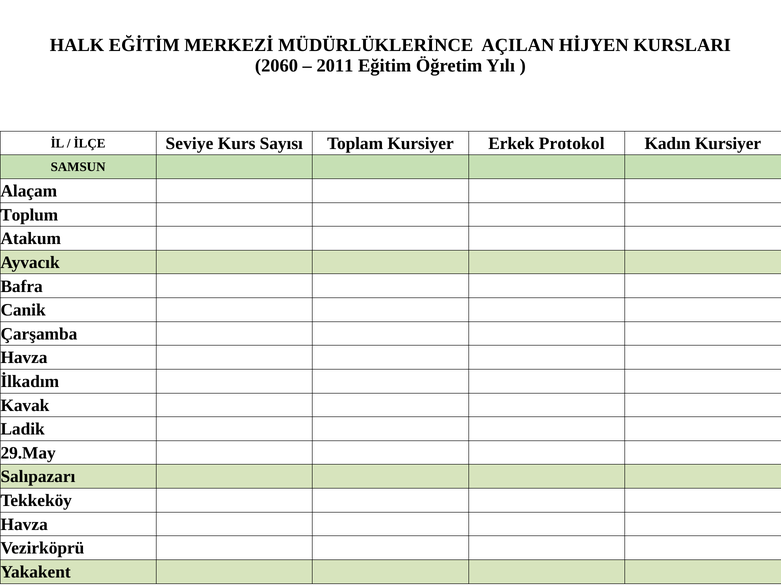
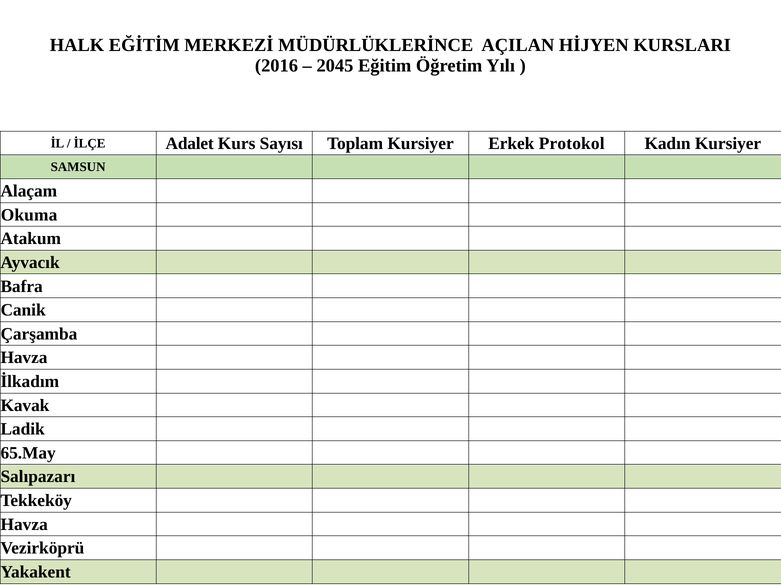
2060: 2060 -> 2016 (277, 66)
2011: 2011 -> 2045 (335, 66)
Seviye: Seviye -> Adalet (190, 143)
Toplum: Toplum -> Okuma (29, 215)
29.May: 29.May -> 65.May (28, 453)
